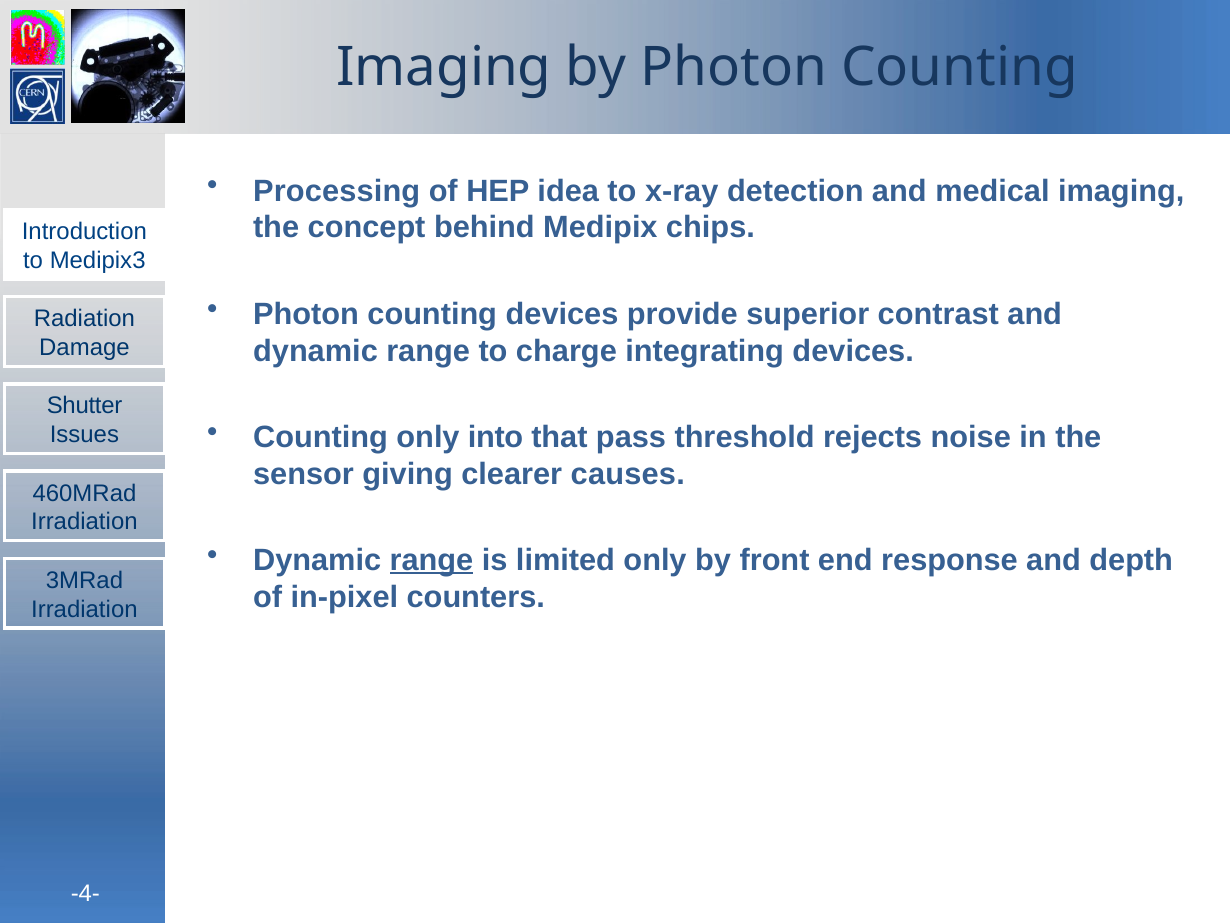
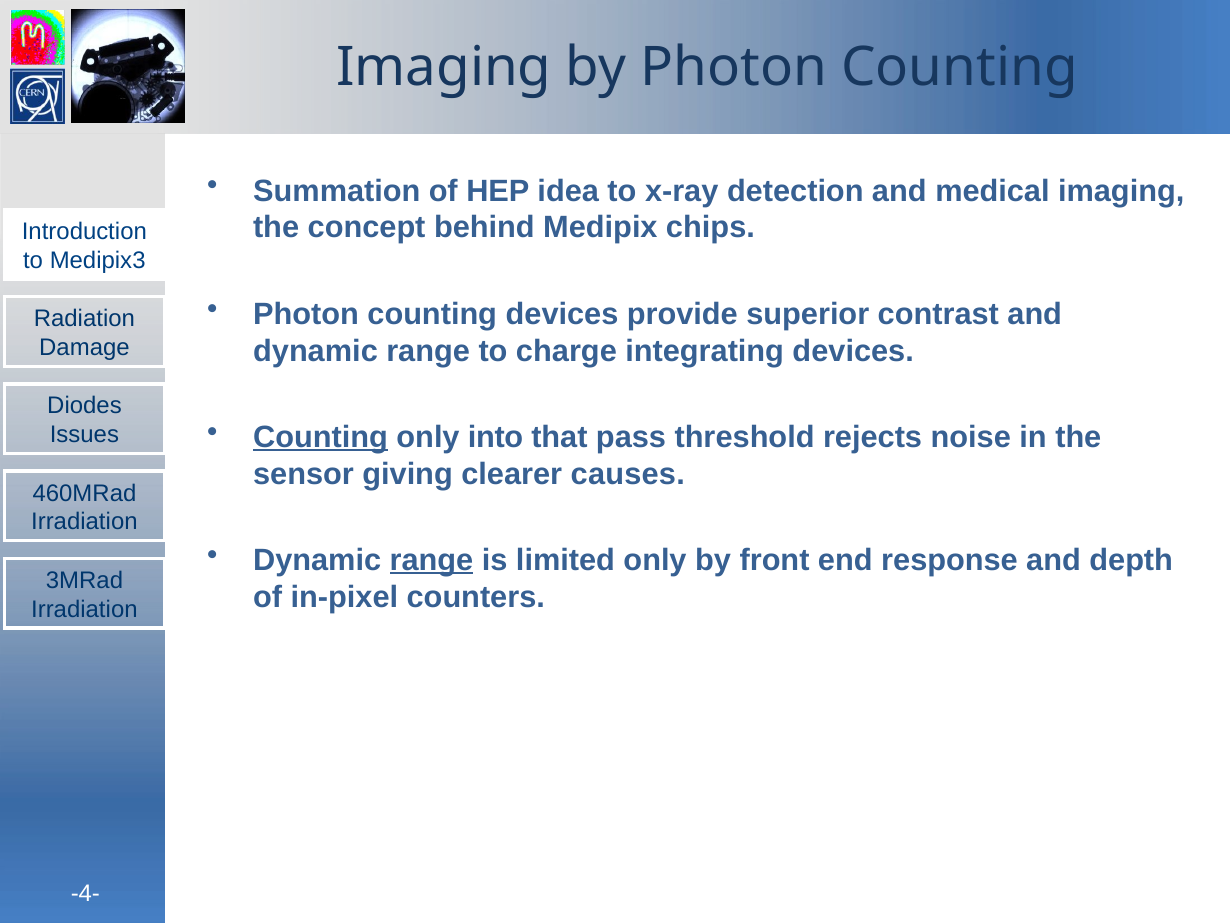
Processing: Processing -> Summation (337, 191)
Shutter: Shutter -> Diodes (84, 406)
Counting underline: none -> present (321, 437)
